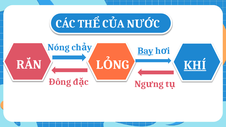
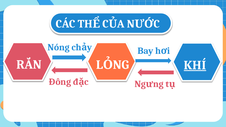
Bay underline: present -> none (145, 51)
